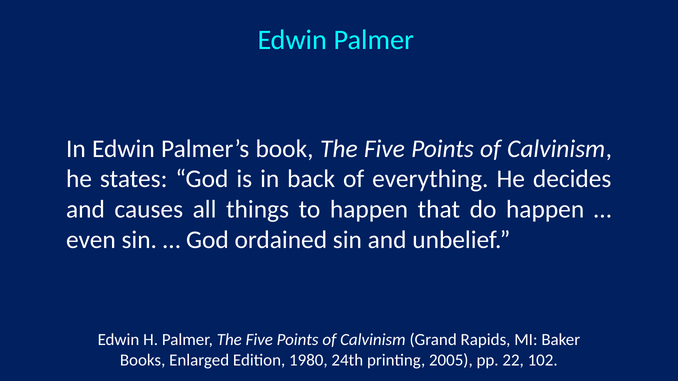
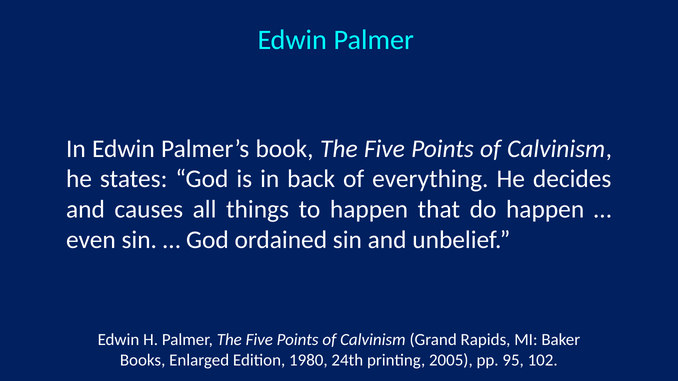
22: 22 -> 95 (513, 360)
